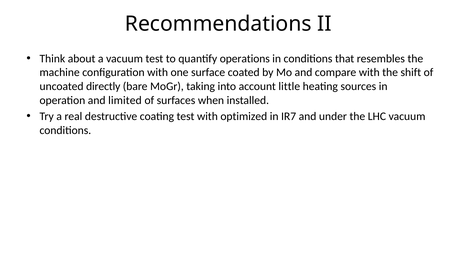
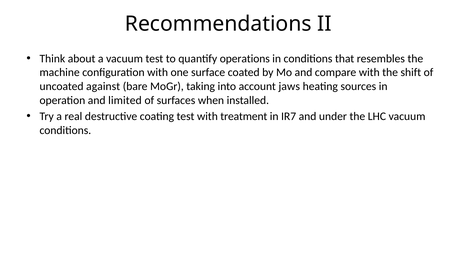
directly: directly -> against (103, 86)
little: little -> jaws (289, 86)
optimized: optimized -> treatment (244, 116)
